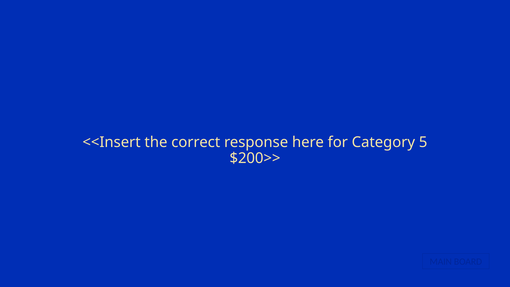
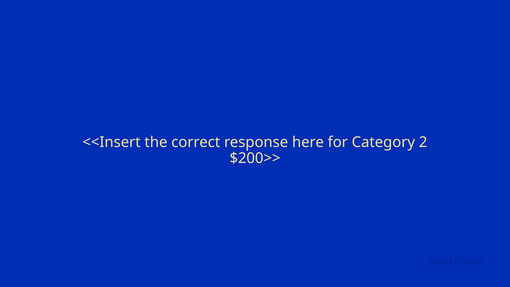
5: 5 -> 2 (423, 142)
